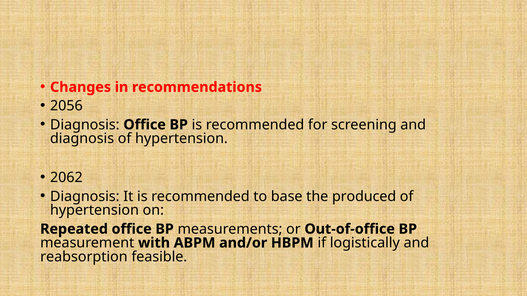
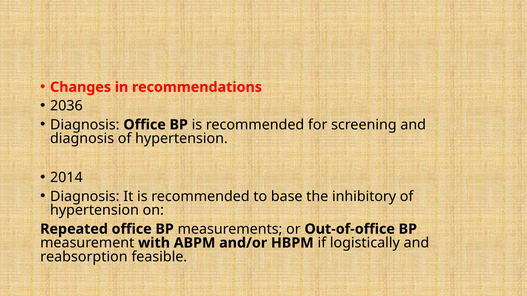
2056: 2056 -> 2036 (66, 106)
2062: 2062 -> 2014 (66, 178)
produced: produced -> inhibitory (364, 197)
